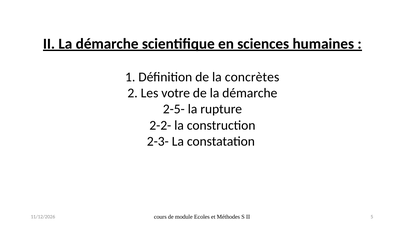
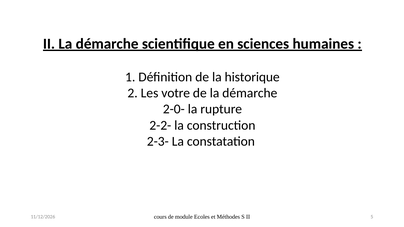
concrètes: concrètes -> historique (252, 77)
2-5-: 2-5- -> 2-0- (174, 109)
